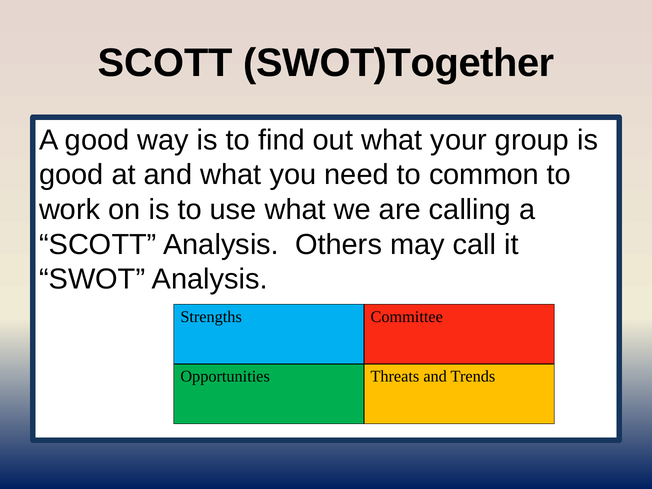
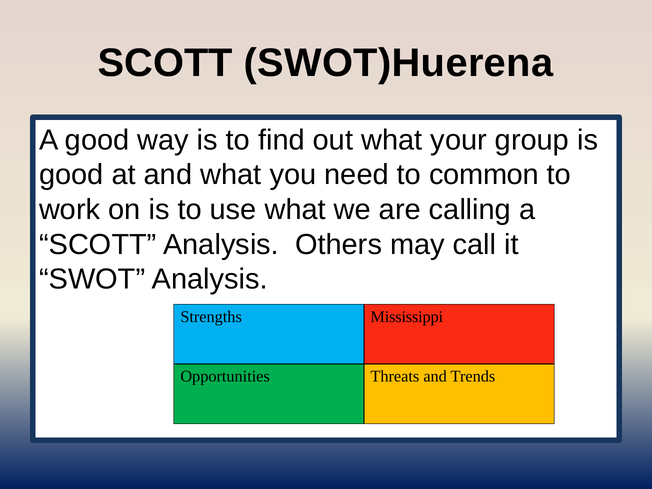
SWOT)Together: SWOT)Together -> SWOT)Huerena (398, 63)
Committee: Committee -> Mississippi (407, 317)
